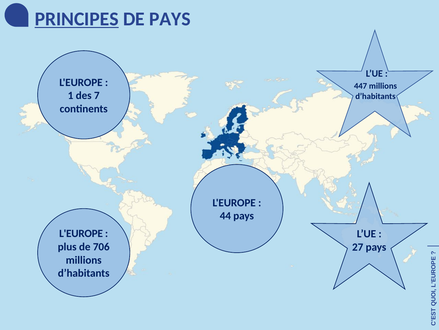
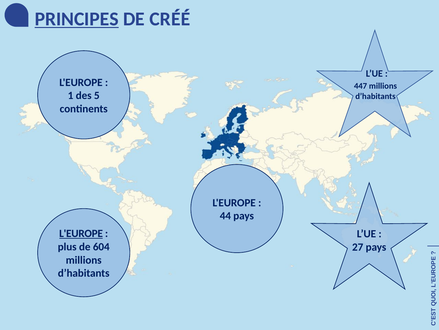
DE PAYS: PAYS -> CRÉÉ (170, 19)
7: 7 -> 5 (97, 95)
L'EUROPE underline: none -> present (81, 233)
706: 706 -> 604 (101, 246)
